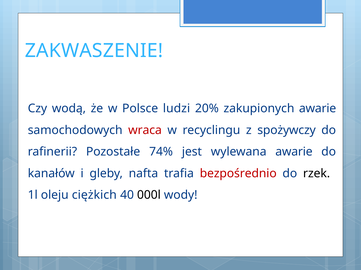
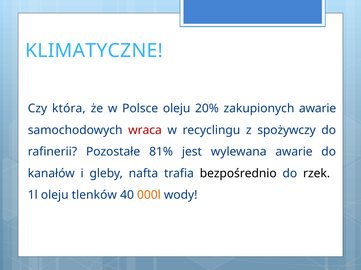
ZAKWASZENIE: ZAKWASZENIE -> KLIMATYCZNE (94, 51)
wodą: wodą -> która (69, 109)
Polsce ludzi: ludzi -> oleju (177, 109)
74%: 74% -> 81% (161, 152)
bezpośrednio colour: red -> black (238, 174)
ciężkich: ciężkich -> tlenków (94, 195)
000l colour: black -> orange (149, 195)
